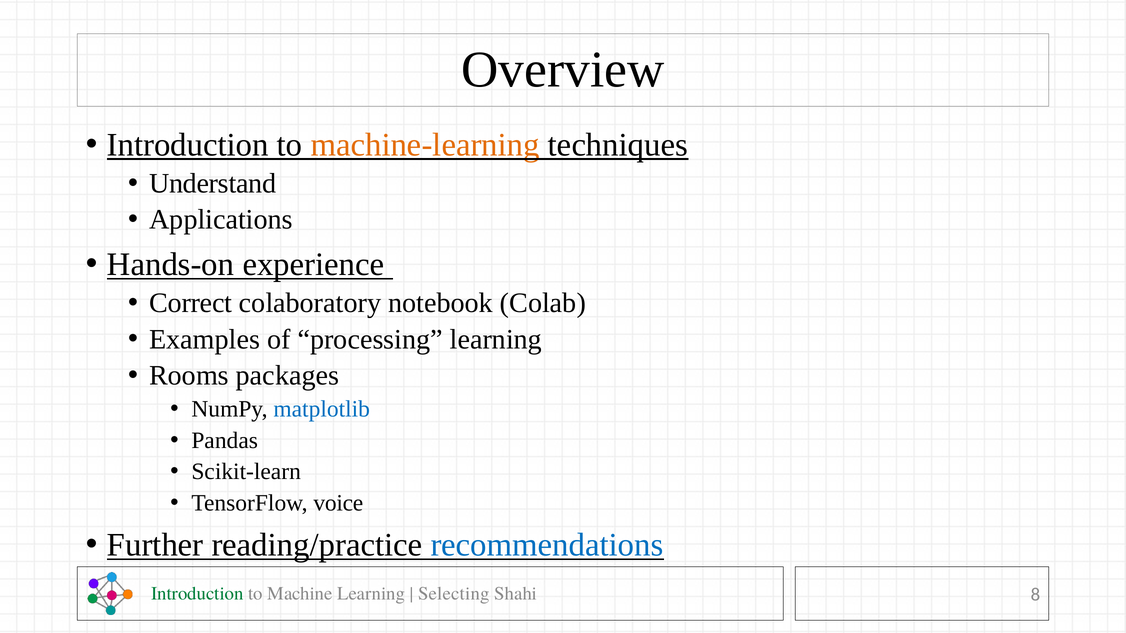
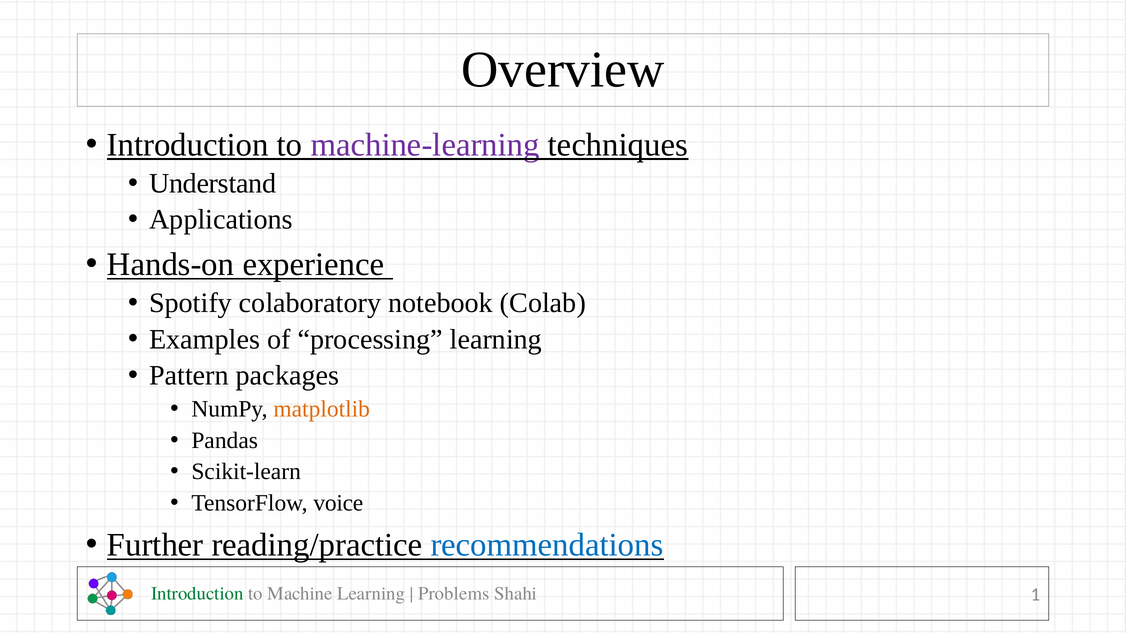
machine-learning colour: orange -> purple (425, 145)
Correct: Correct -> Spotify (191, 303)
Rooms: Rooms -> Pattern (189, 376)
matplotlib colour: blue -> orange (322, 409)
Selecting: Selecting -> Problems (454, 594)
8: 8 -> 1 (1035, 595)
